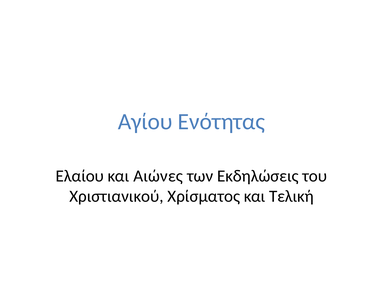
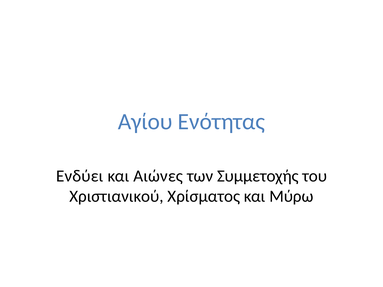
Ελαίου: Ελαίου -> Ενδύει (80, 176)
Εκδηλώσεις: Εκδηλώσεις -> Συμμετοχής (258, 176)
Τελική: Τελική -> Μύρω (291, 197)
